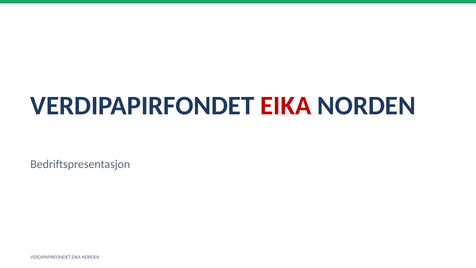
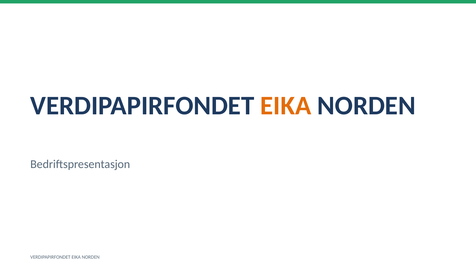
EIKA colour: red -> orange (286, 106)
